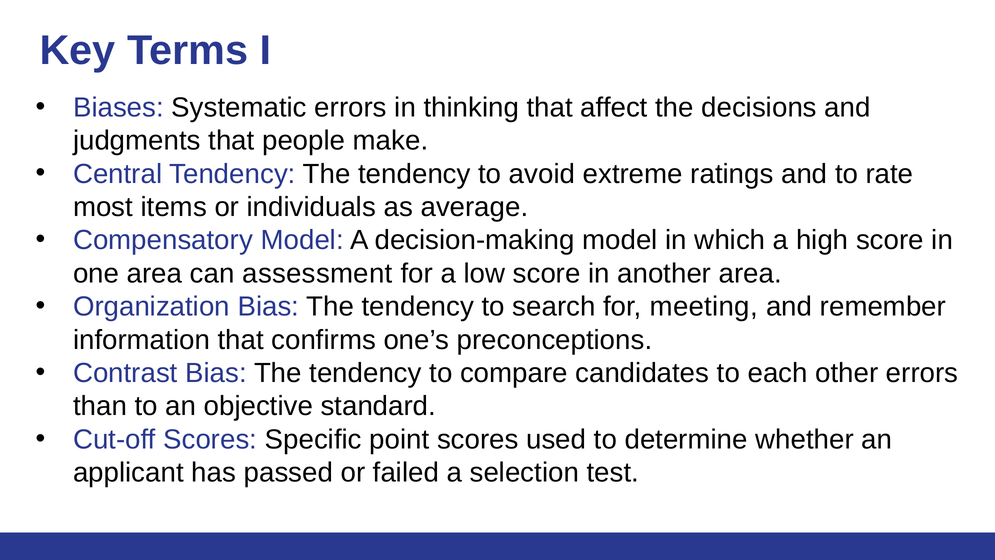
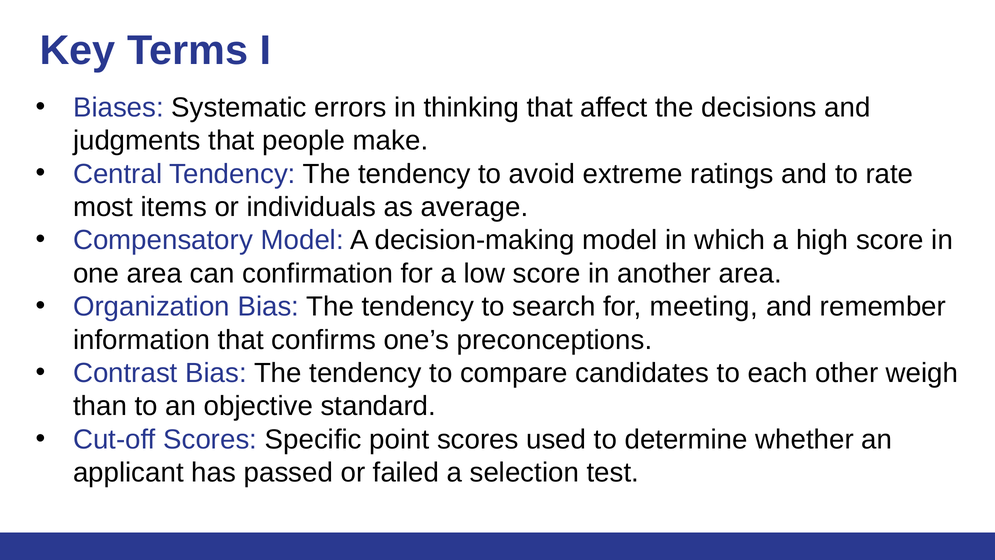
assessment: assessment -> confirmation (318, 273)
other errors: errors -> weigh (922, 373)
